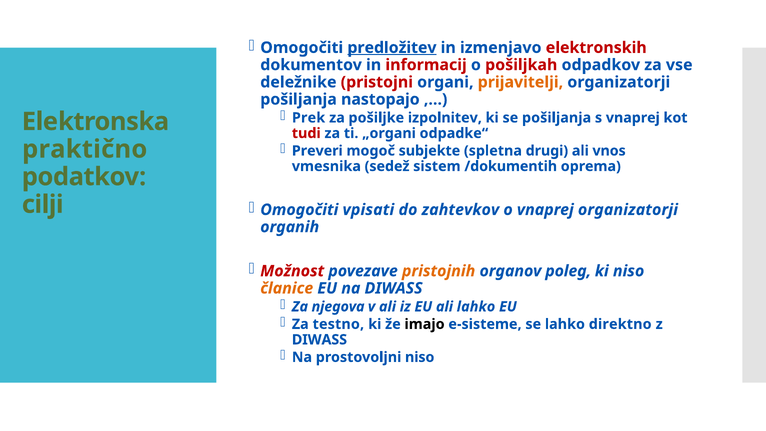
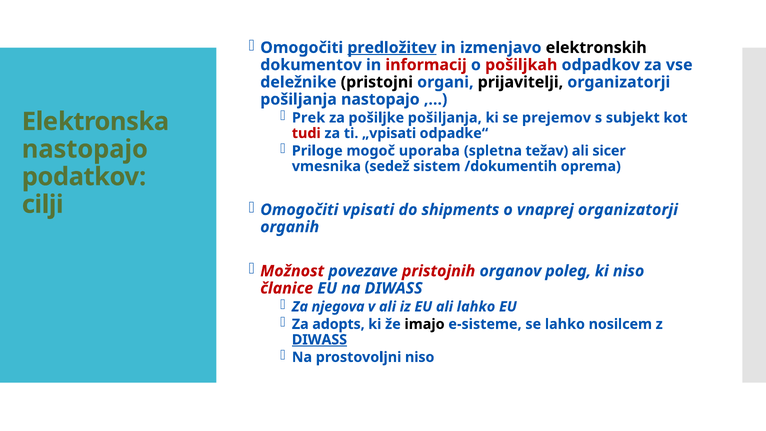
elektronskih colour: red -> black (596, 48)
pristojni colour: red -> black (377, 82)
prijavitelji colour: orange -> black (520, 82)
pošiljke izpolnitev: izpolnitev -> pošiljanja (445, 118)
se pošiljanja: pošiljanja -> prejemov (557, 118)
s vnaprej: vnaprej -> subjekt (633, 118)
„organi: „organi -> „vpisati (389, 133)
Preveri: Preveri -> Priloge (317, 151)
subjekte: subjekte -> uporaba (429, 151)
drugi: drugi -> težav (547, 151)
vnos: vnos -> sicer (609, 151)
praktično: praktično -> nastopajo (85, 149)
zahtevkov: zahtevkov -> shipments (460, 210)
pristojnih colour: orange -> red (439, 271)
članice colour: orange -> red (287, 288)
testno: testno -> adopts (338, 324)
direktno: direktno -> nosilcem (620, 324)
DIWASS underline: none -> present (319, 340)
